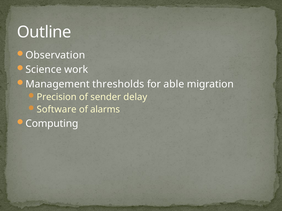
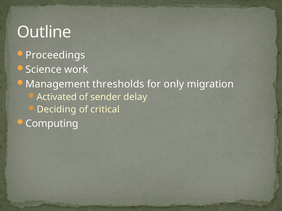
Observation: Observation -> Proceedings (55, 55)
able: able -> only (174, 84)
Precision: Precision -> Activated (57, 97)
Software: Software -> Deciding (57, 110)
alarms: alarms -> critical (105, 110)
